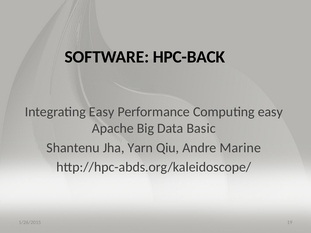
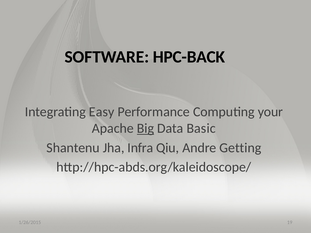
Computing easy: easy -> your (270, 112)
Big underline: none -> present (145, 129)
Yarn: Yarn -> Infra (140, 148)
Marine: Marine -> Getting (240, 148)
